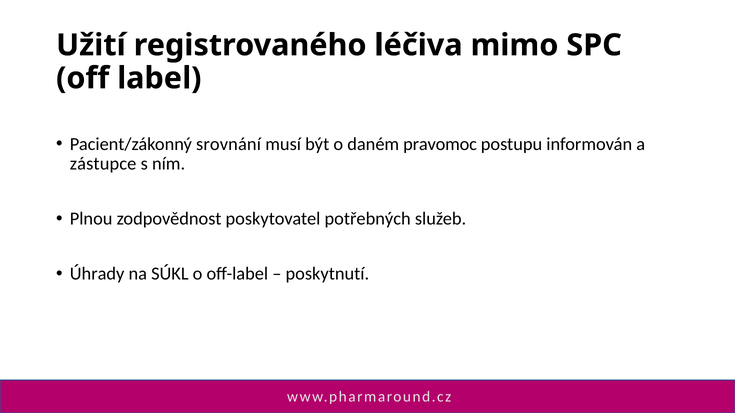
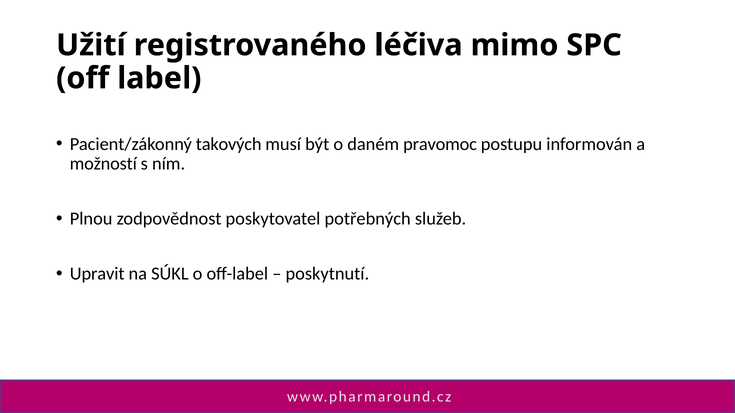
srovnání: srovnání -> takových (229, 144)
zástupce: zástupce -> možností (103, 164)
Úhrady: Úhrady -> Upravit (97, 274)
